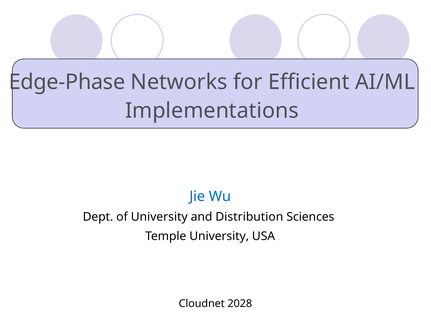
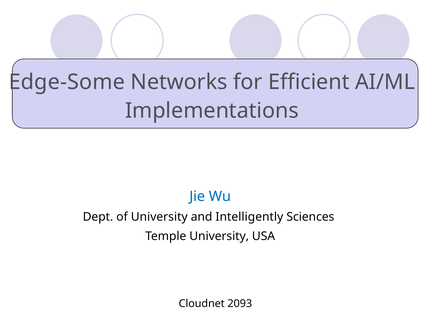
Edge-Phase: Edge-Phase -> Edge-Some (67, 82)
Distribution: Distribution -> Intelligently (249, 217)
2028: 2028 -> 2093 (240, 304)
